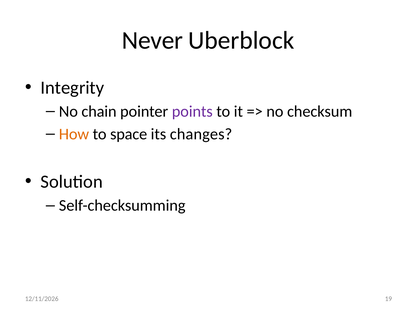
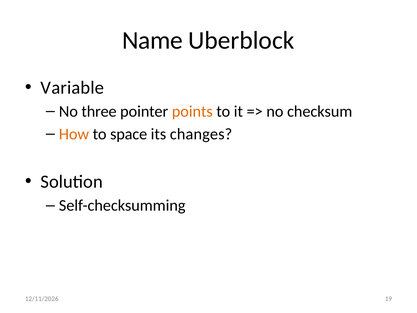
Never: Never -> Name (152, 40)
Integrity: Integrity -> Variable (72, 87)
chain: chain -> three (99, 111)
points colour: purple -> orange (192, 111)
